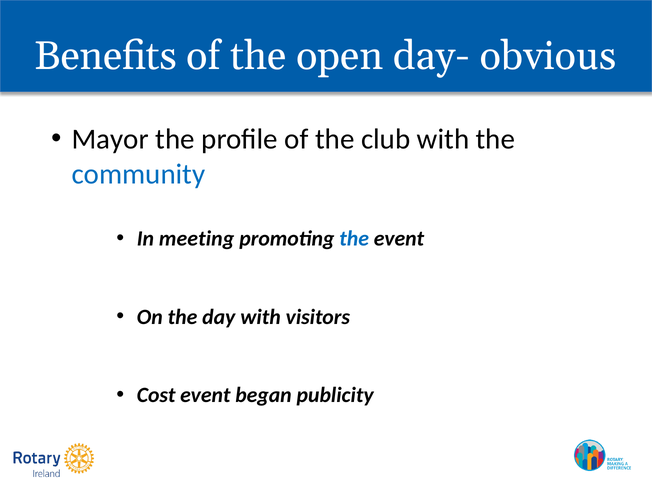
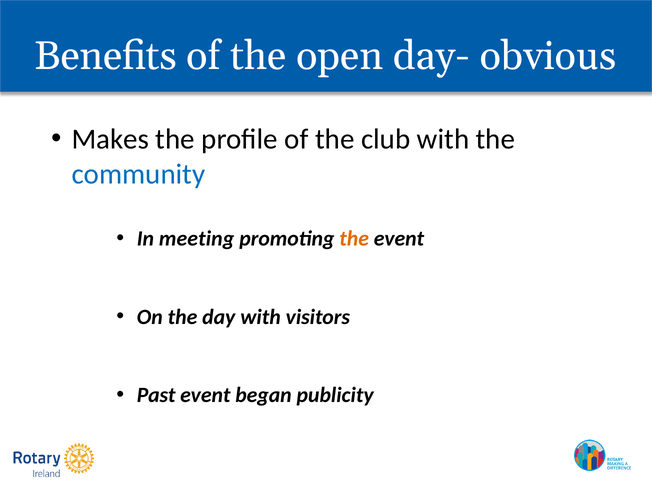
Mayor: Mayor -> Makes (110, 139)
the colour: blue -> orange (354, 239)
Cost: Cost -> Past (156, 395)
